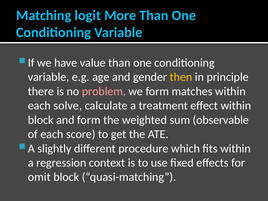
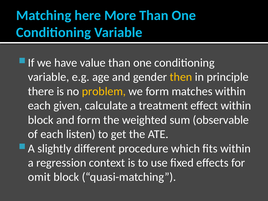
logit: logit -> here (88, 15)
problem colour: pink -> yellow (104, 91)
solve: solve -> given (68, 106)
score: score -> listen (81, 134)
